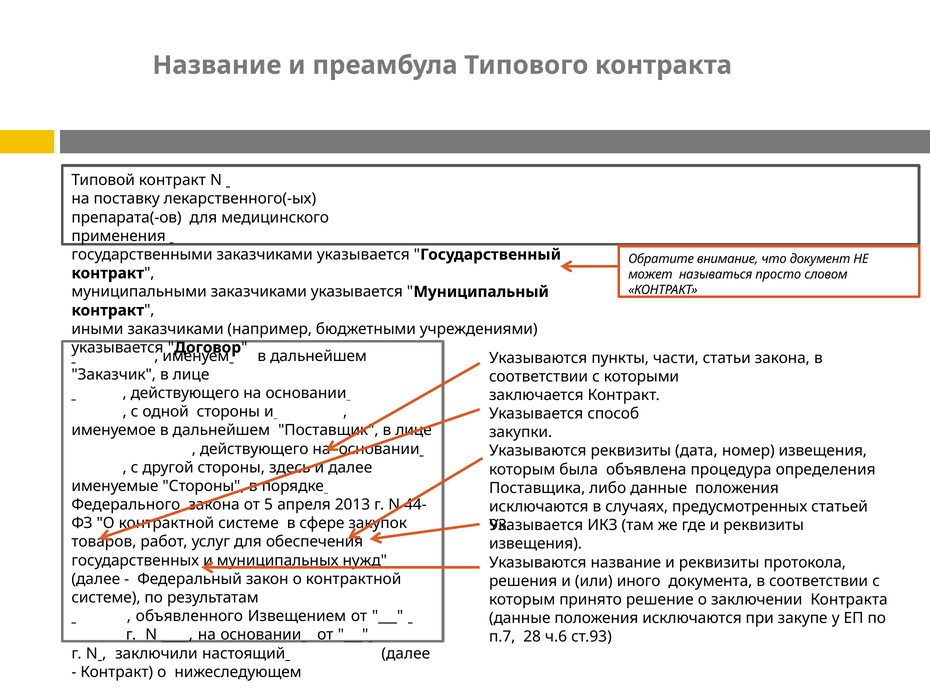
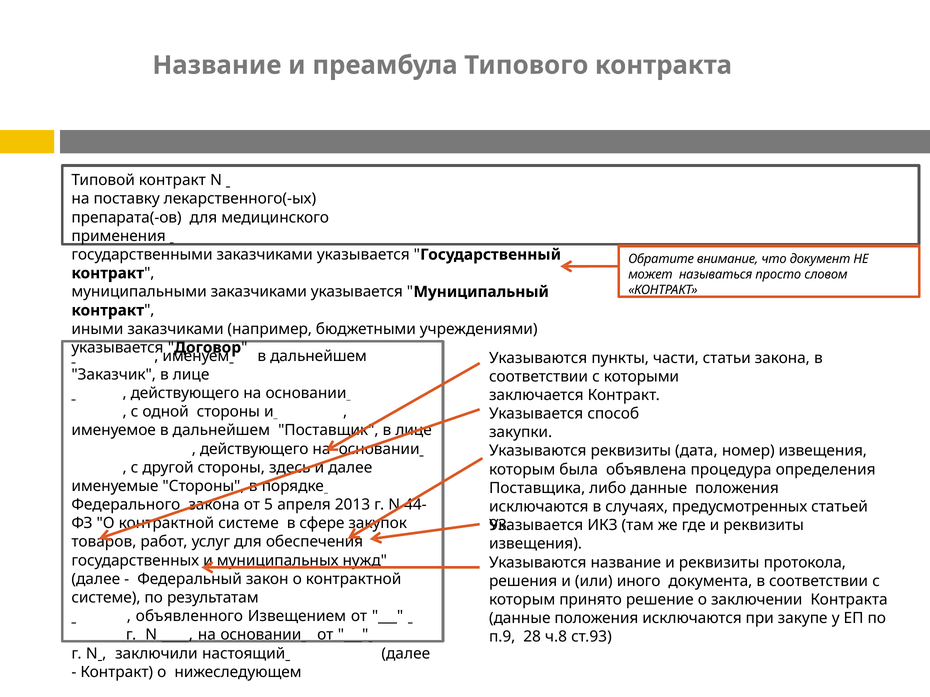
п.7: п.7 -> п.9 (502, 637)
ч.6: ч.6 -> ч.8 (556, 637)
